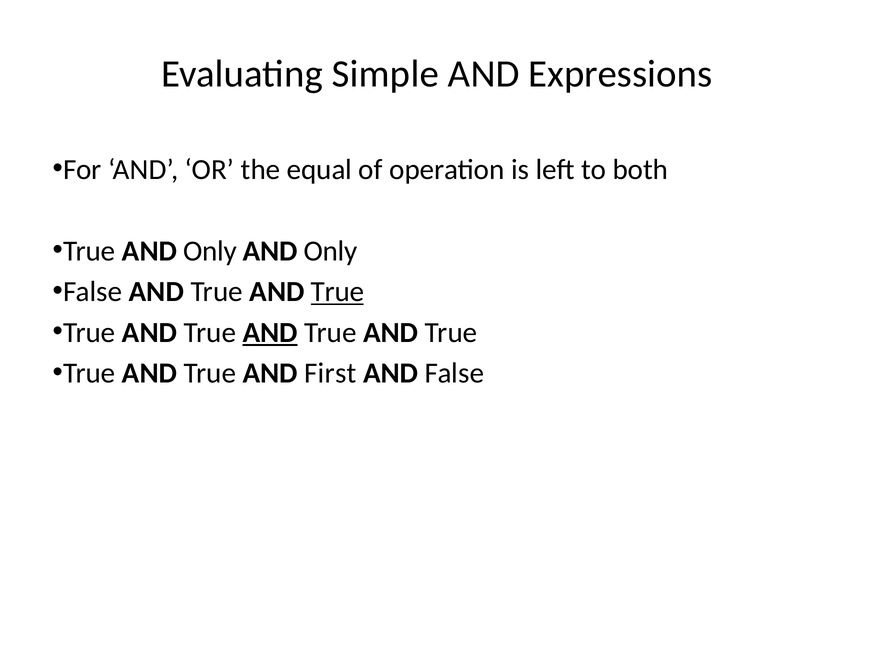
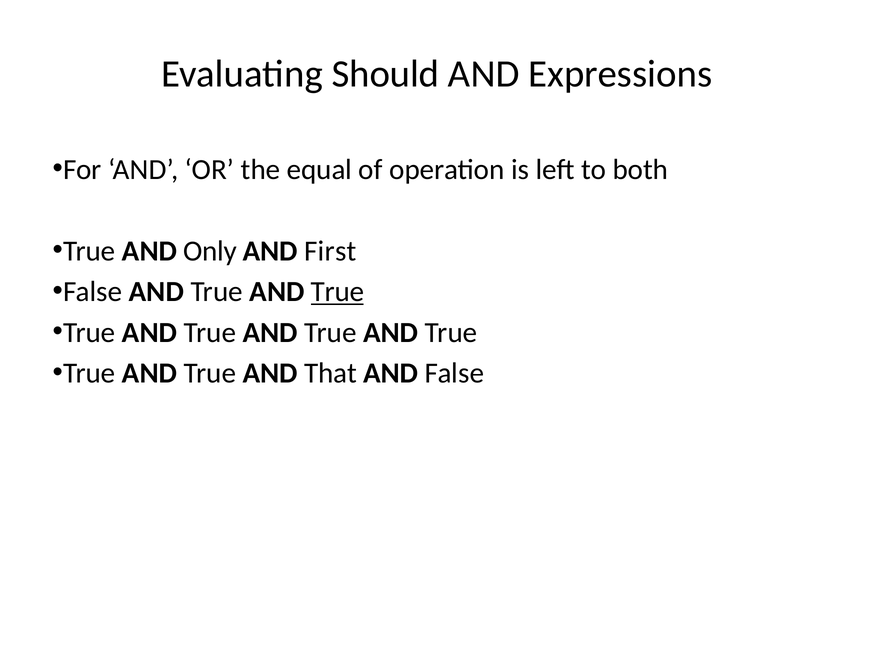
Simple: Simple -> Should (385, 74)
Only: Only -> First (330, 251)
AND underline: present -> none (270, 333)
First: First -> That (331, 373)
